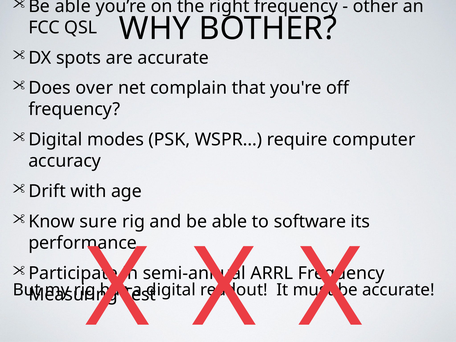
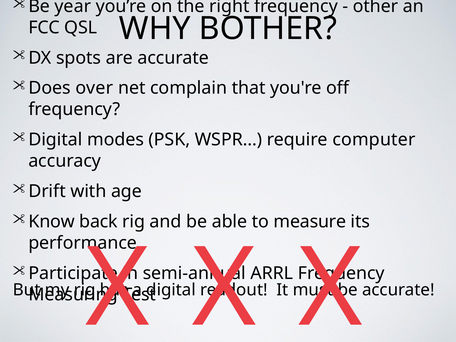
able: able -> year (73, 6)
sure: sure -> back (99, 222)
software: software -> measure (310, 222)
